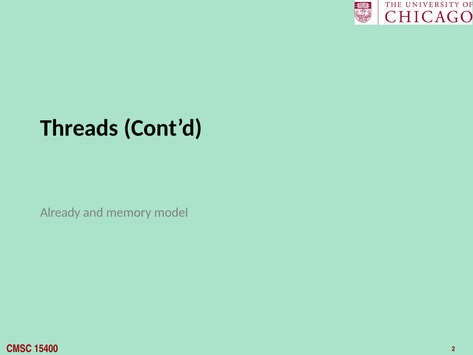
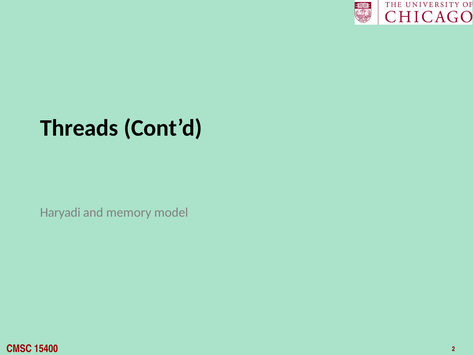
Already: Already -> Haryadi (60, 212)
